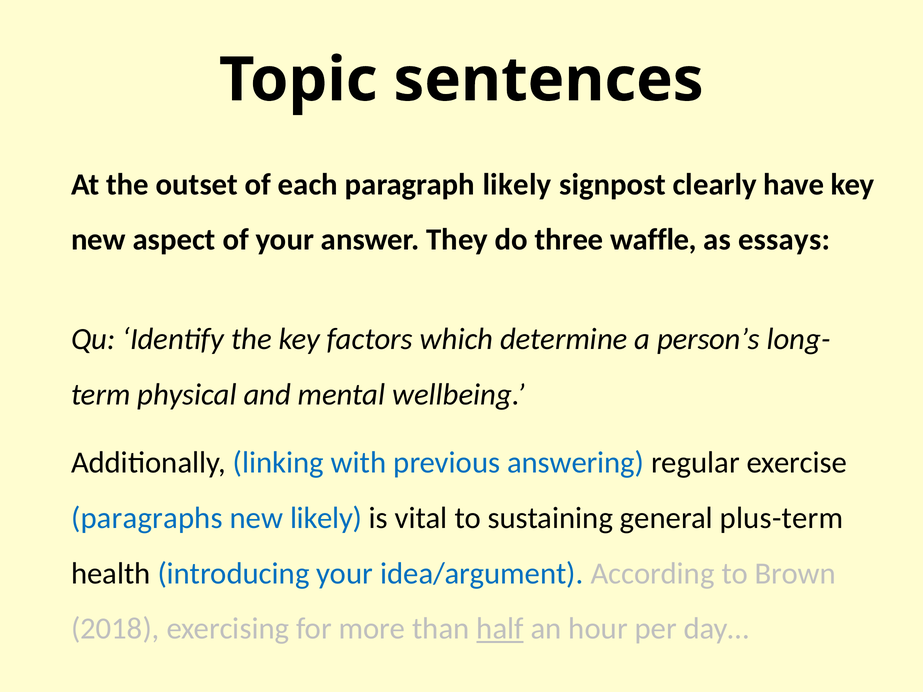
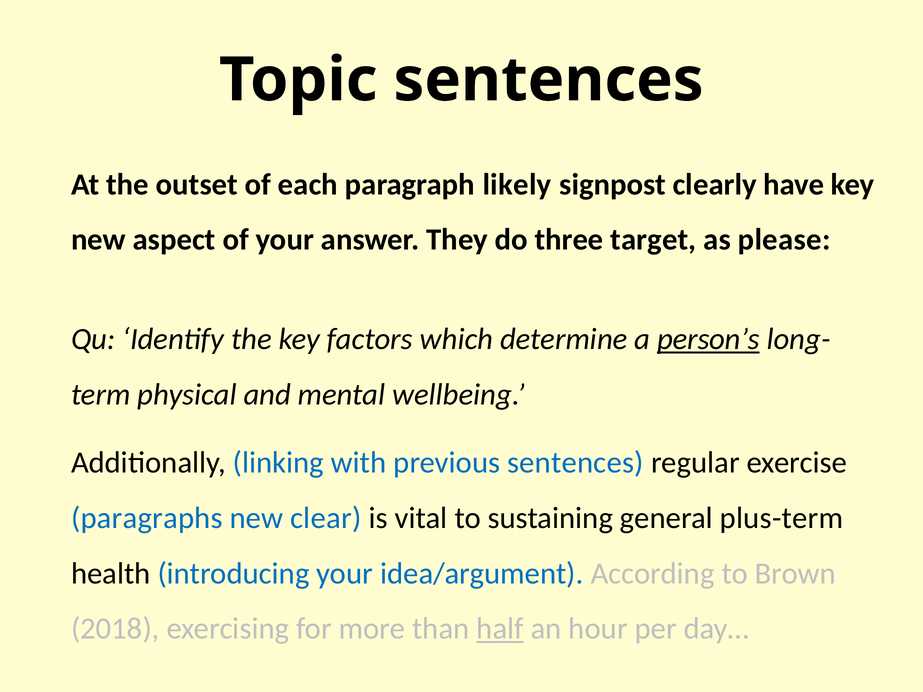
waffle: waffle -> target (653, 240)
essays: essays -> please (784, 240)
person’s underline: none -> present (709, 339)
previous answering: answering -> sentences (575, 463)
new likely: likely -> clear (326, 518)
